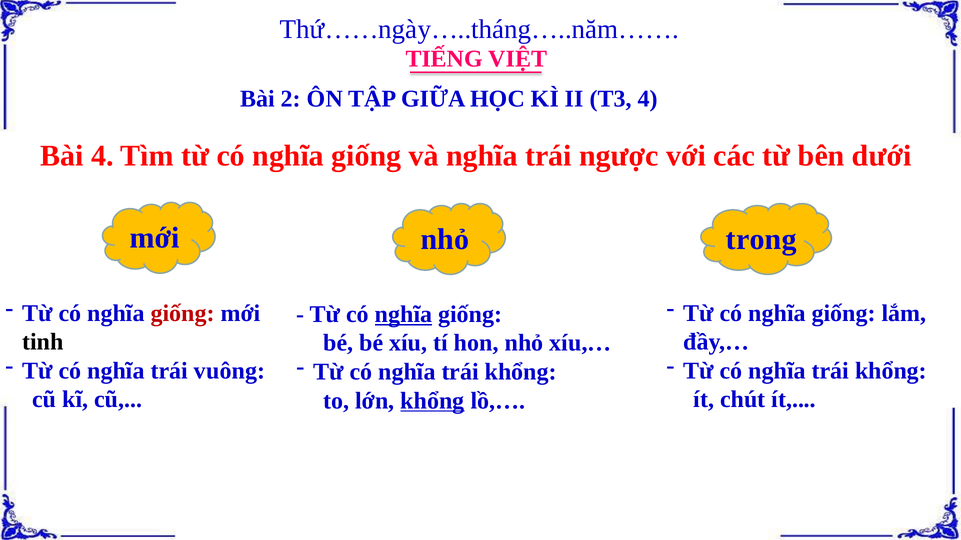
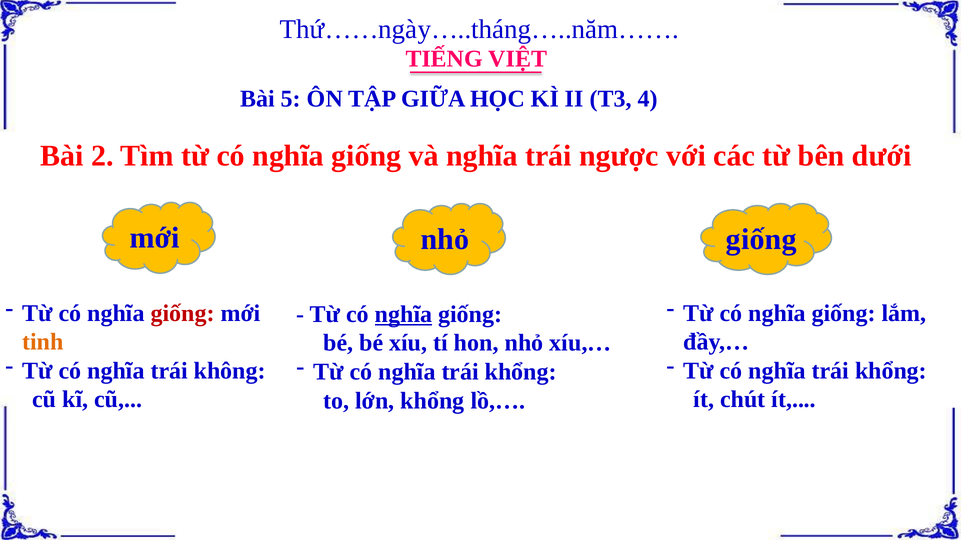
2: 2 -> 5 (291, 99)
Bài 4: 4 -> 2 (102, 156)
nhỏ trong: trong -> giống (761, 239)
tinh colour: black -> orange (43, 342)
vuông: vuông -> không (230, 371)
khổng underline: present -> none (432, 401)
